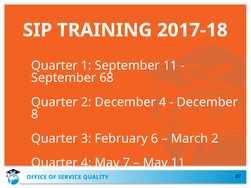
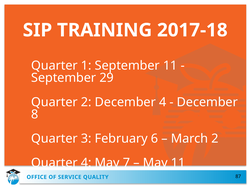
68: 68 -> 29 (107, 78)
